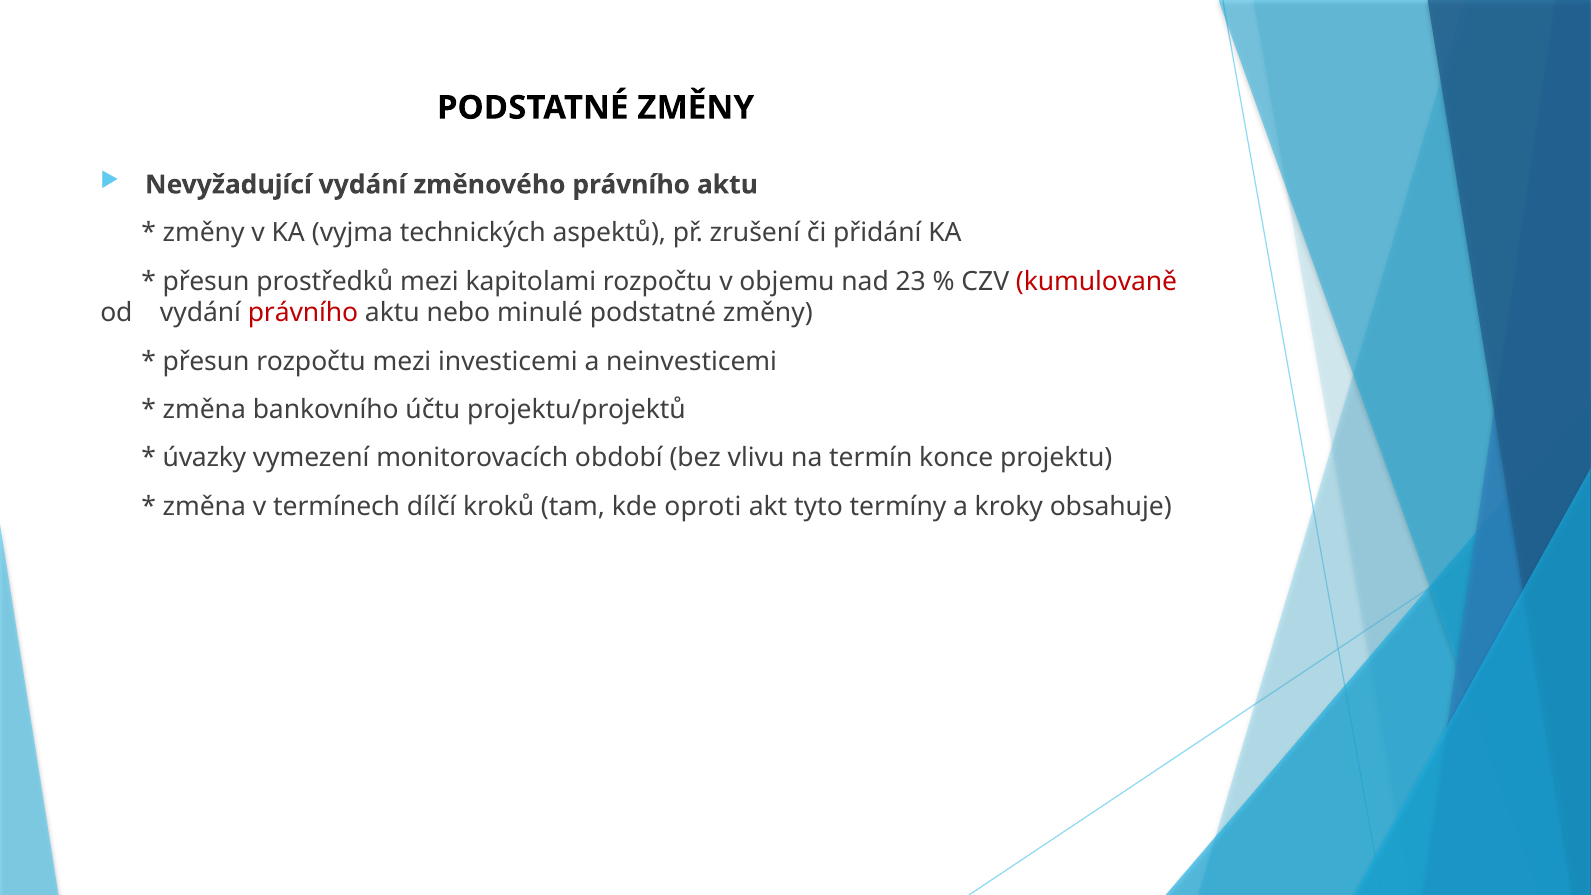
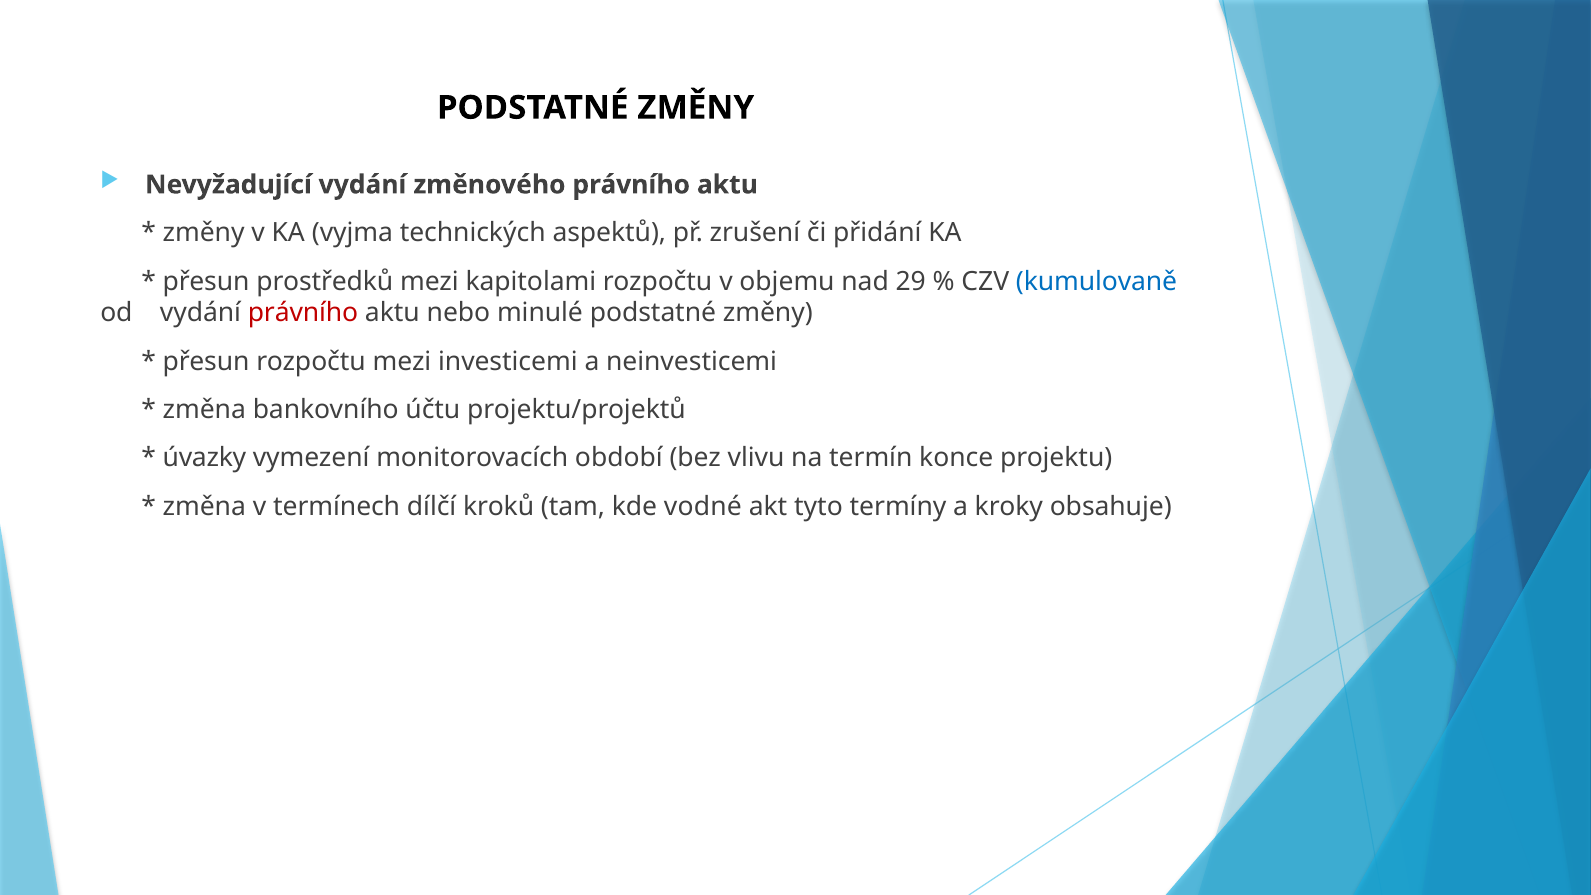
23: 23 -> 29 (911, 281)
kumulovaně colour: red -> blue (1097, 281)
oproti: oproti -> vodné (703, 507)
